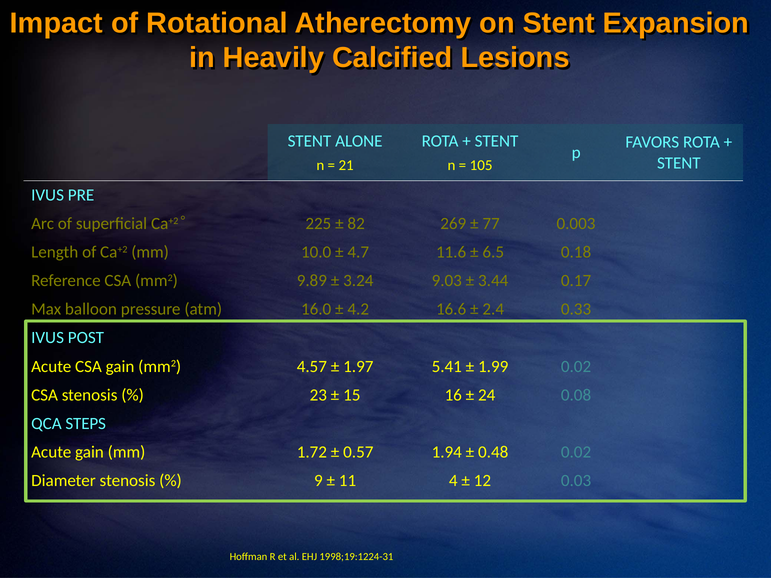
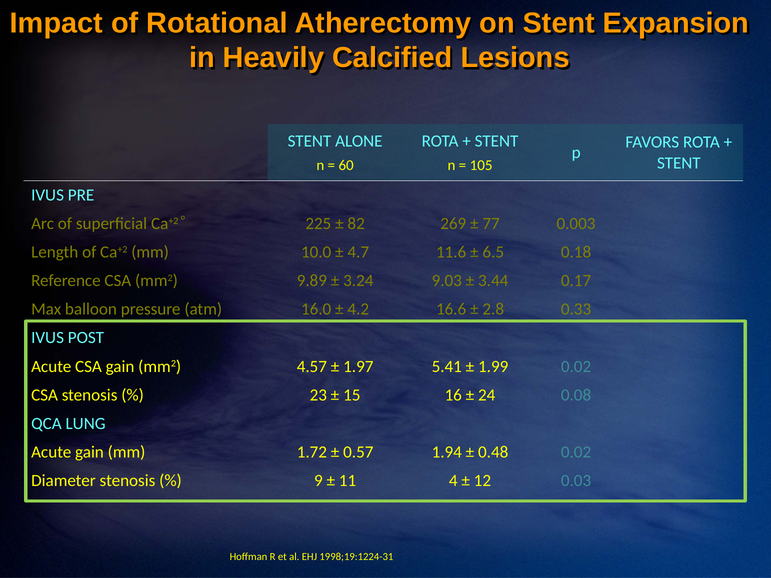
21: 21 -> 60 (346, 165)
2.4: 2.4 -> 2.8 (493, 309)
STEPS: STEPS -> LUNG (86, 424)
